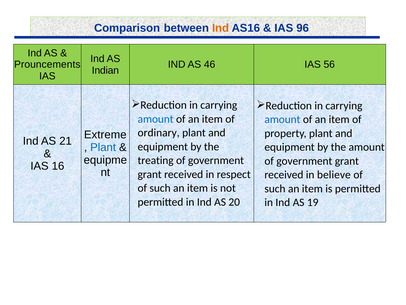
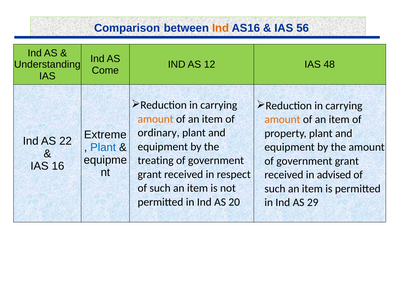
96: 96 -> 56 (303, 28)
Prouncements: Prouncements -> Understanding (47, 65)
46: 46 -> 12 (210, 65)
56: 56 -> 48 (329, 65)
Indian: Indian -> Come (105, 70)
amount colour: blue -> orange (156, 119)
amount colour: blue -> orange (282, 119)
21: 21 -> 22 (66, 141)
believe: believe -> advised (334, 175)
19: 19 -> 29 (313, 202)
